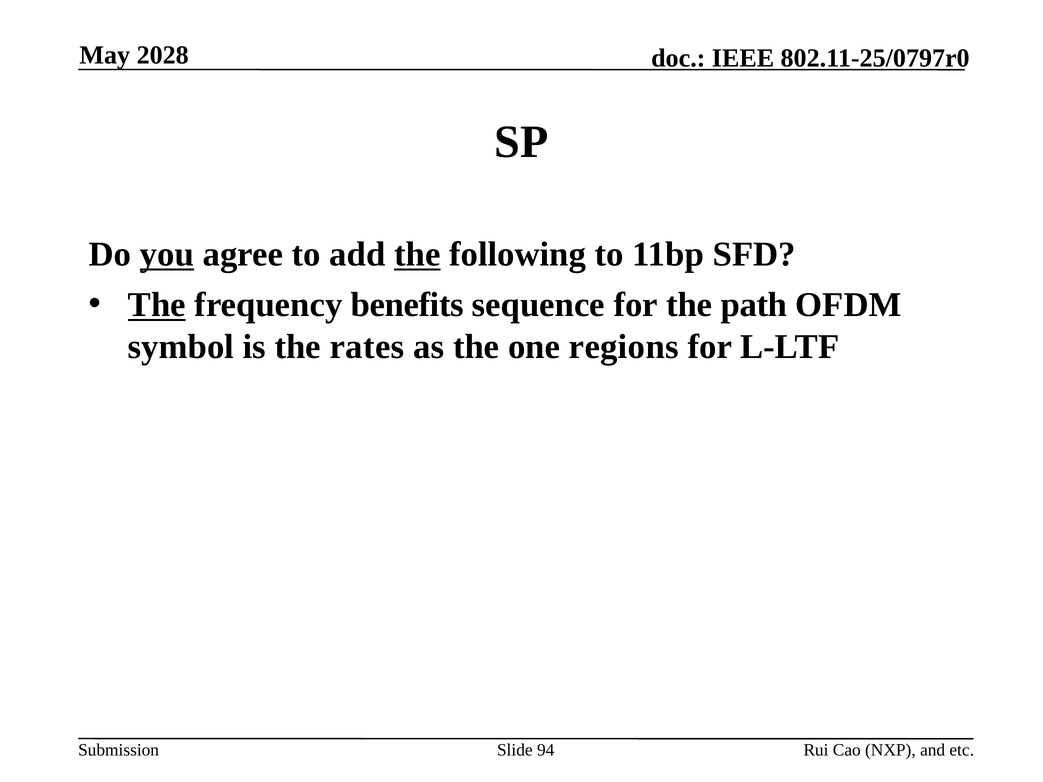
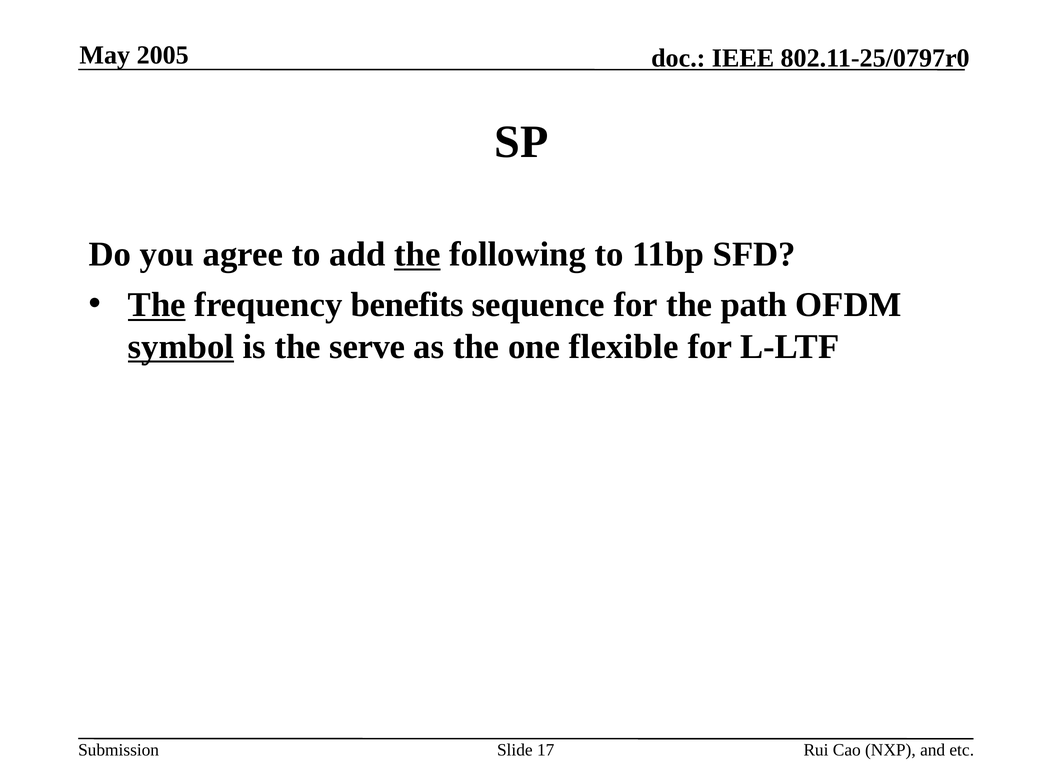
2028: 2028 -> 2005 (163, 55)
you underline: present -> none (167, 255)
symbol underline: none -> present (181, 347)
rates: rates -> serve (367, 347)
regions: regions -> flexible (624, 347)
94: 94 -> 17 (546, 750)
